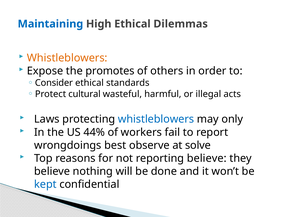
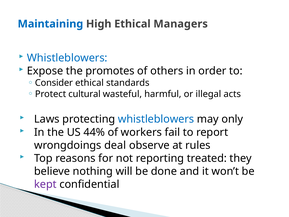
Dilemmas: Dilemmas -> Managers (181, 24)
Whistleblowers colour: orange -> blue (67, 58)
best: best -> deal (115, 145)
solve: solve -> rules (198, 145)
reporting believe: believe -> treated (207, 158)
kept colour: blue -> purple (45, 184)
